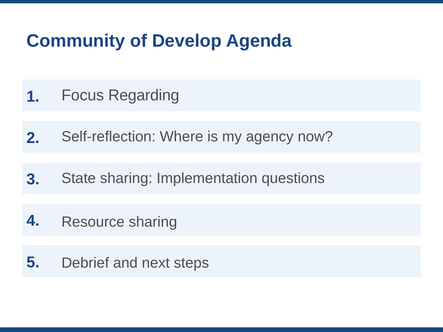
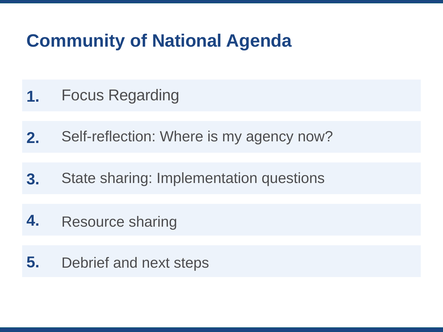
Develop: Develop -> National (187, 41)
